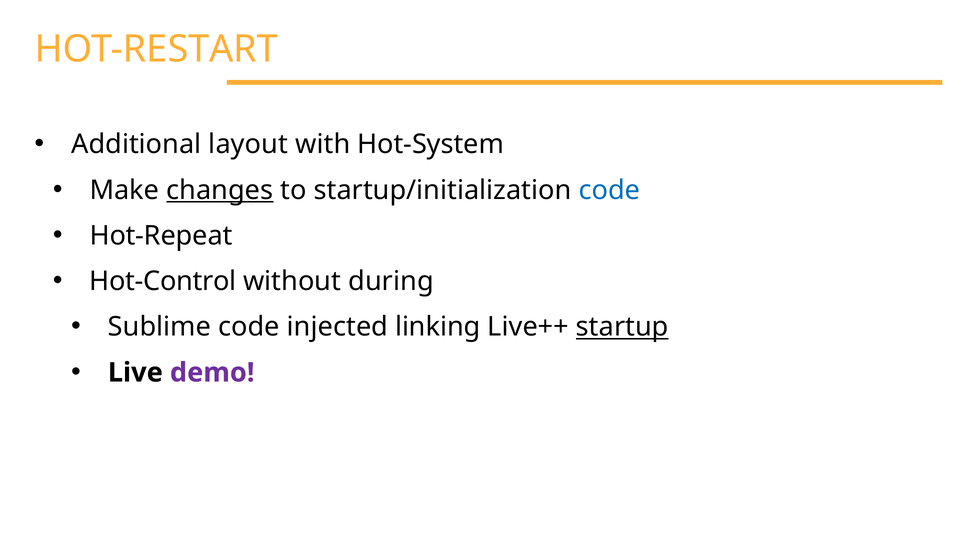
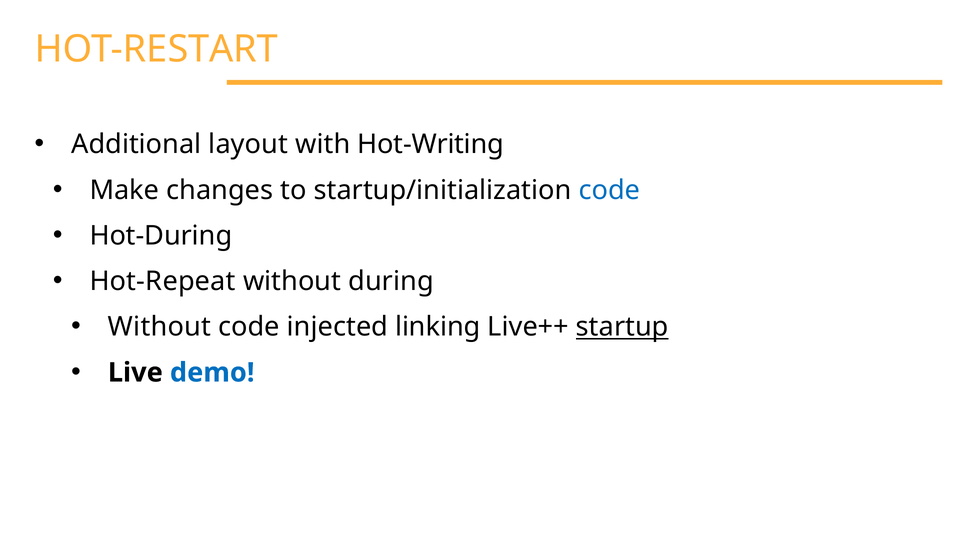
Hot-System: Hot-System -> Hot-Writing (431, 144)
changes underline: present -> none (220, 190)
Hot-Repeat: Hot-Repeat -> Hot-During (161, 236)
Hot-Control: Hot-Control -> Hot-Repeat (163, 281)
Sublime: Sublime -> Without (159, 327)
demo colour: purple -> blue (212, 372)
